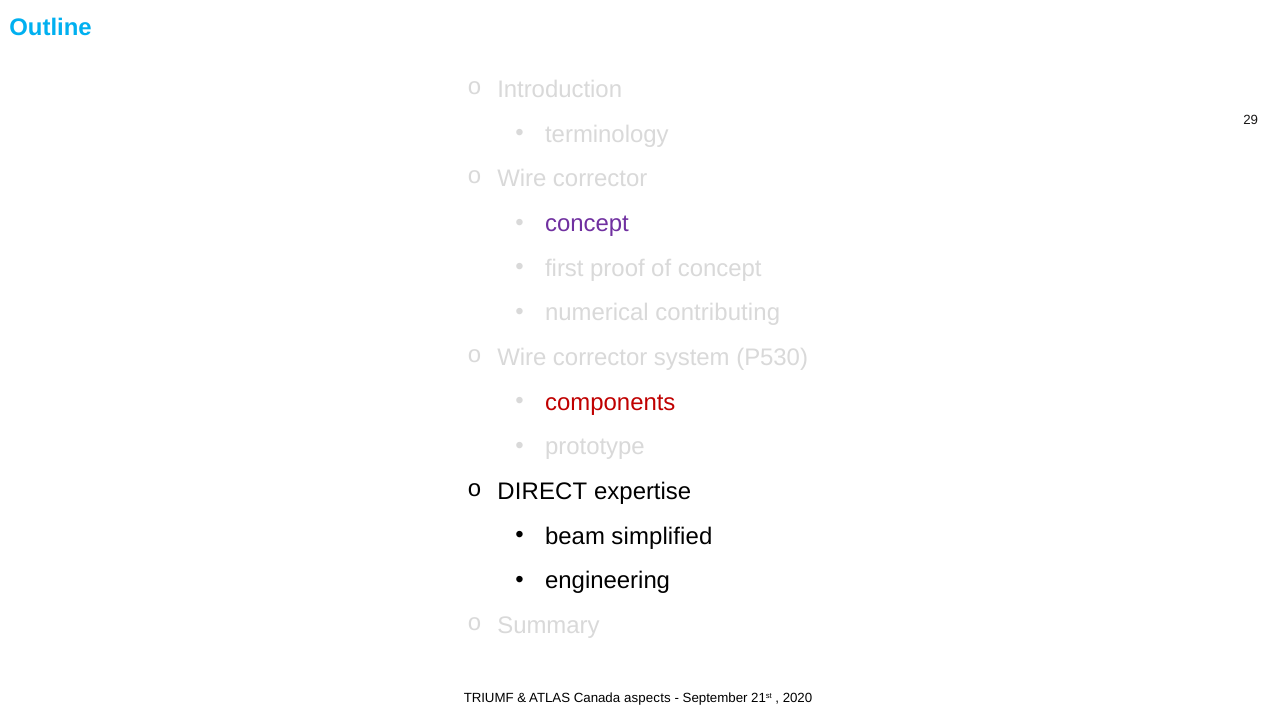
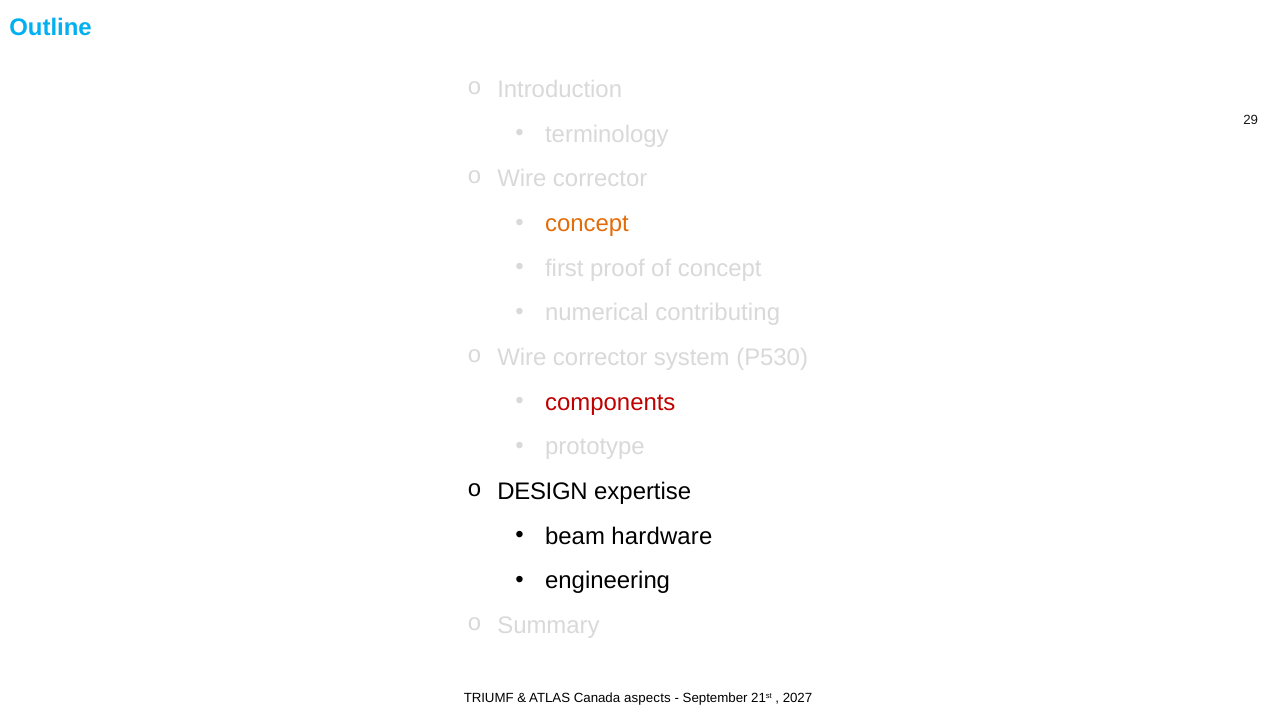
concept colour: purple -> orange (587, 224)
DIRECT: DIRECT -> DESIGN (543, 492)
simplified: simplified -> hardware (662, 536)
2020: 2020 -> 2027 (797, 698)
